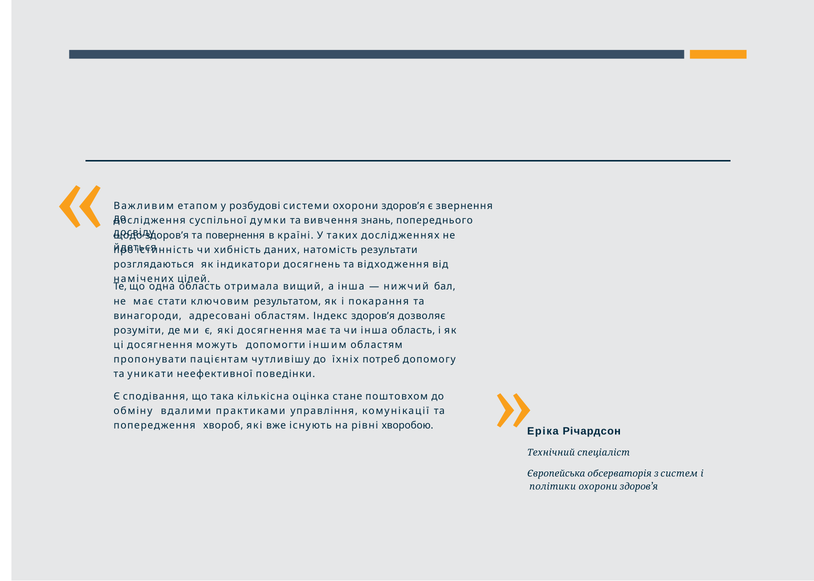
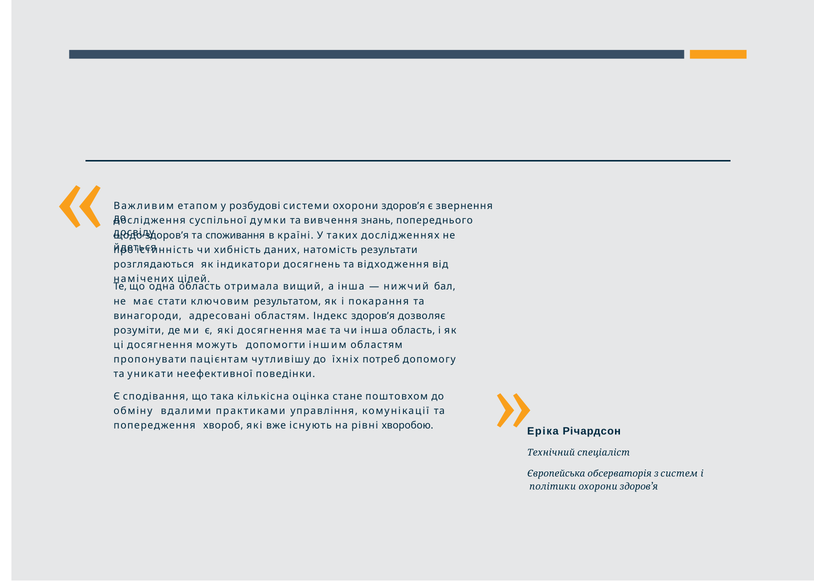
повернення: повернення -> споживання (235, 235)
